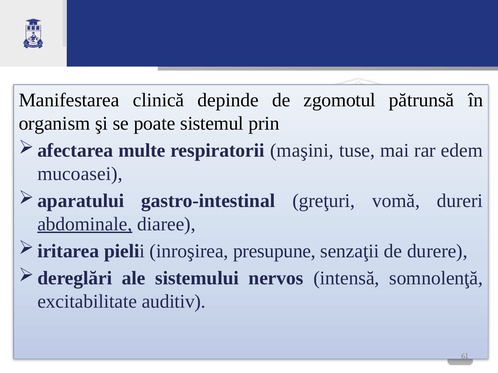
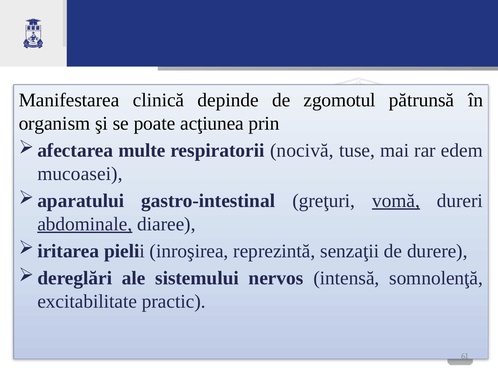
sistemul: sistemul -> acţiunea (212, 123)
maşini: maşini -> nocivă (302, 151)
vomă underline: none -> present (396, 201)
presupune: presupune -> reprezintă (274, 251)
auditiv: auditiv -> practic (174, 302)
